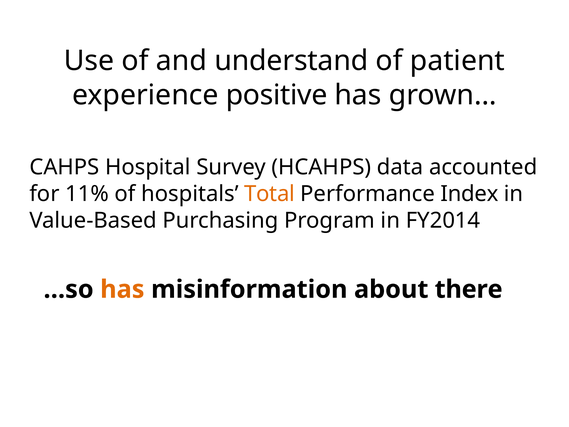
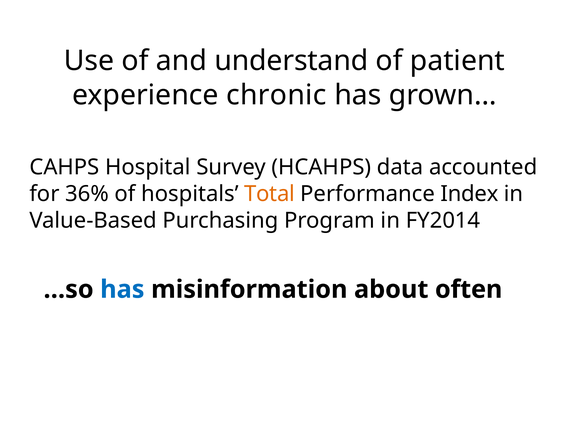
positive: positive -> chronic (276, 95)
11%: 11% -> 36% (87, 194)
has colour: orange -> blue (122, 289)
there: there -> often (469, 289)
